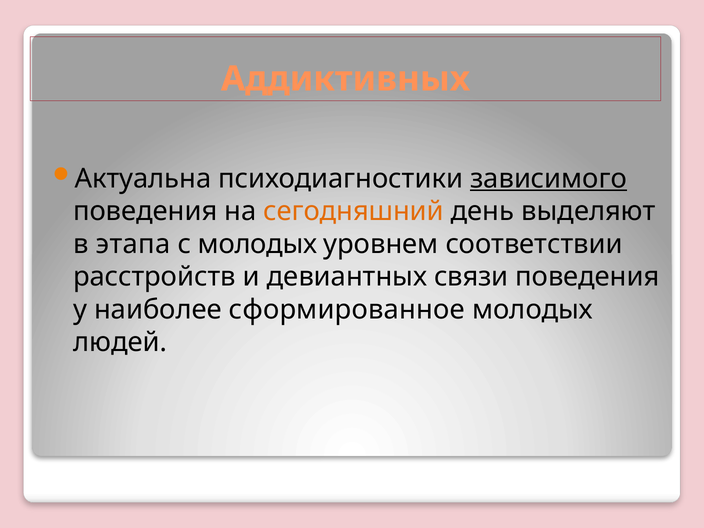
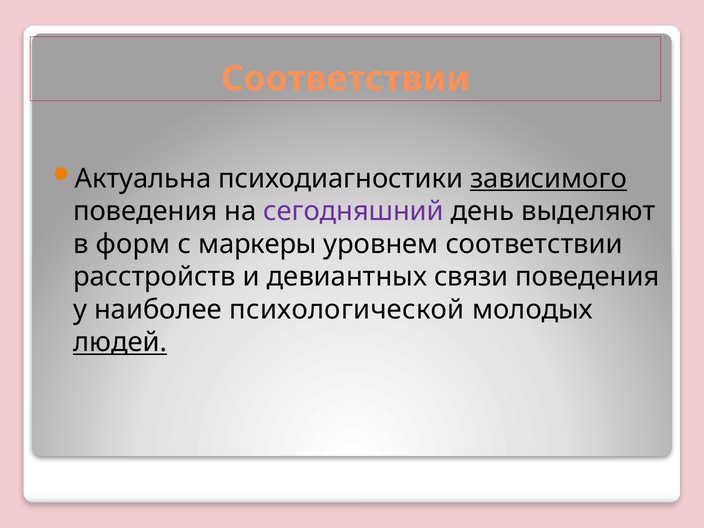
Аддиктивных: Аддиктивных -> Соответствии (345, 79)
сегодняшний colour: orange -> purple (354, 211)
этапа: этапа -> форм (133, 244)
с молодых: молодых -> маркеры (258, 244)
сформированное: сформированное -> психологической (347, 310)
людей underline: none -> present (120, 342)
